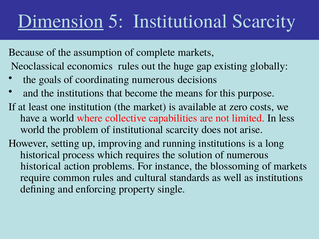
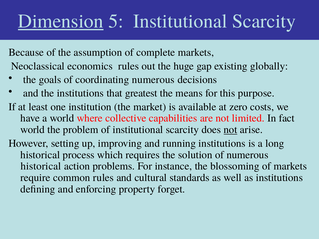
become: become -> greatest (141, 93)
less: less -> fact (287, 118)
not underline: none -> present (230, 130)
single: single -> forget (171, 189)
